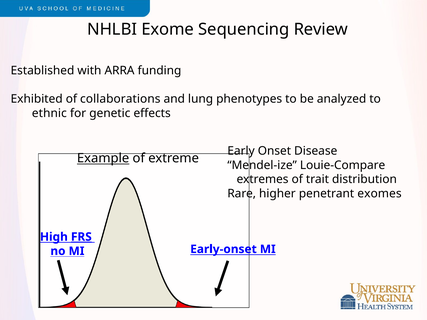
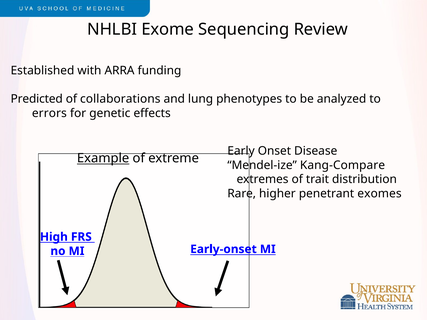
Exhibited: Exhibited -> Predicted (37, 99)
ethnic: ethnic -> errors (49, 113)
Louie-Compare: Louie-Compare -> Kang-Compare (343, 165)
FRS underline: present -> none (81, 237)
